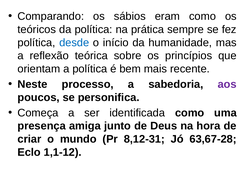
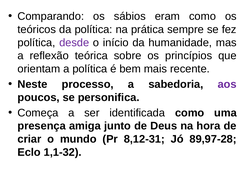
desde colour: blue -> purple (74, 43)
63,67-28: 63,67-28 -> 89,97-28 (213, 139)
1,1-12: 1,1-12 -> 1,1-32 (63, 152)
